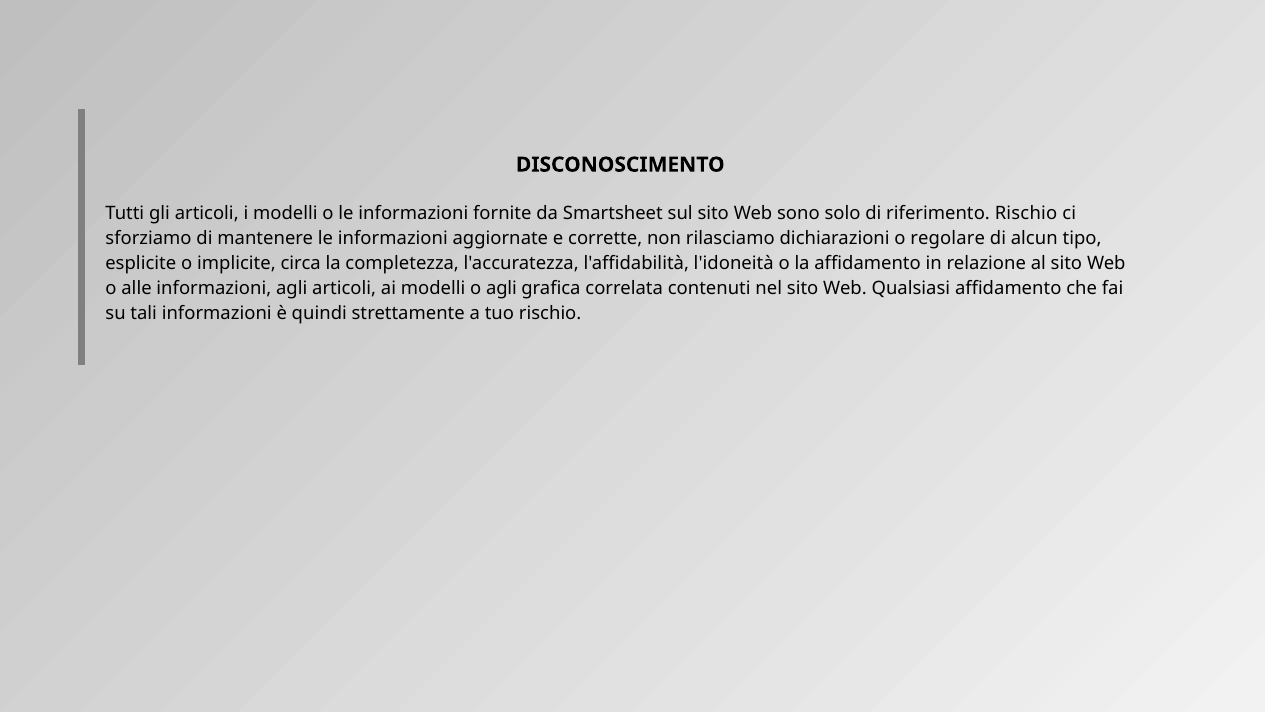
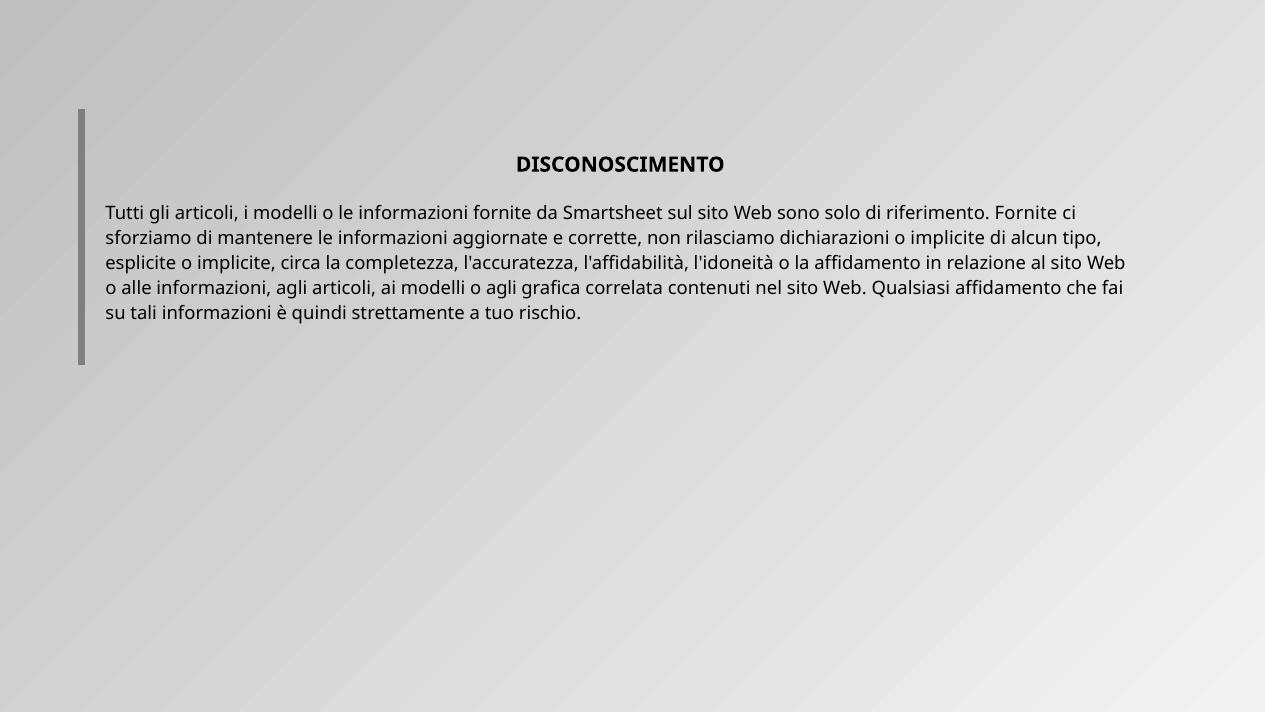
riferimento Rischio: Rischio -> Fornite (1026, 213)
dichiarazioni o regolare: regolare -> implicite (948, 238)
